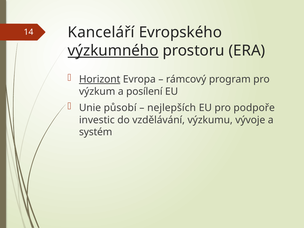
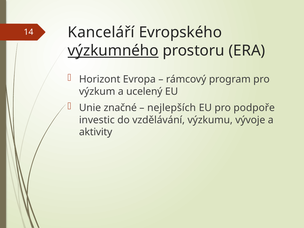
Horizont underline: present -> none (100, 79)
posílení: posílení -> ucelený (144, 91)
působí: působí -> značné (120, 108)
systém: systém -> aktivity (96, 132)
